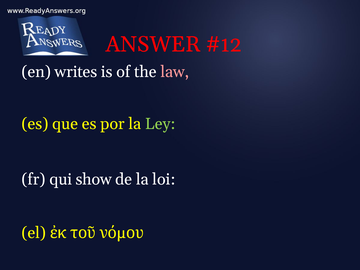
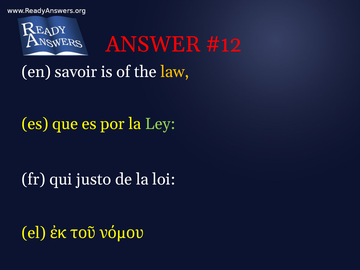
writes: writes -> savoir (76, 72)
law colour: pink -> yellow (175, 72)
show: show -> justo (94, 179)
